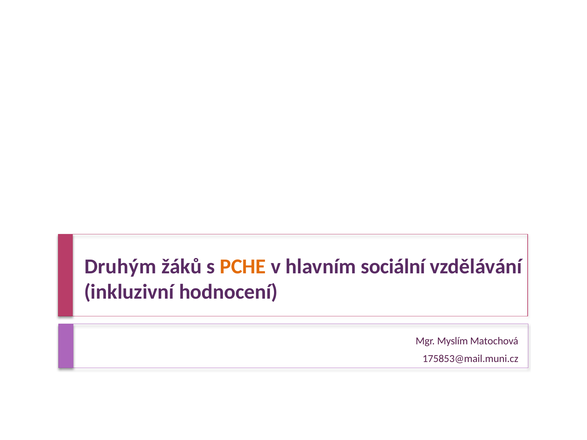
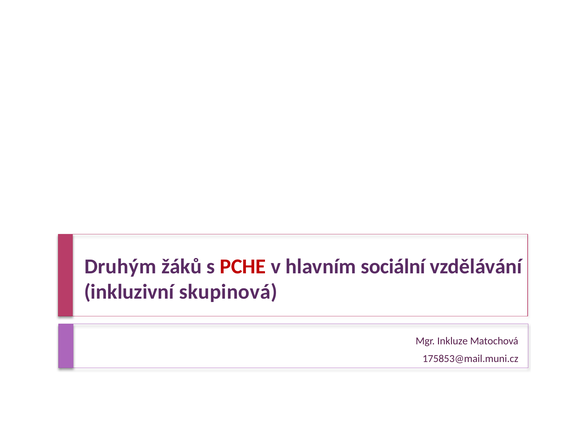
PCHE colour: orange -> red (243, 267)
hodnocení: hodnocení -> skupinová (228, 292)
Myslím: Myslím -> Inkluze (452, 341)
